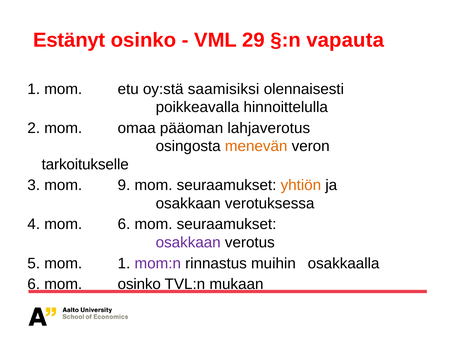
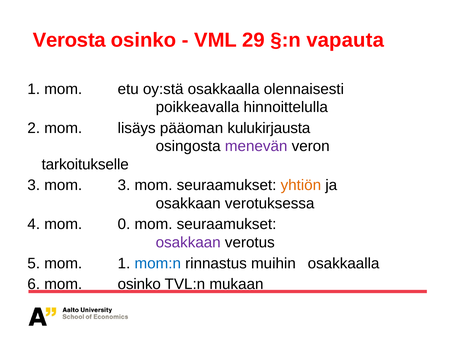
Estänyt: Estänyt -> Verosta (69, 40)
oy:stä saamisiksi: saamisiksi -> osakkaalla (224, 89)
omaa: omaa -> lisäys (137, 128)
lahjaverotus: lahjaverotus -> kulukirjausta (269, 128)
menevän colour: orange -> purple (256, 146)
mom 9: 9 -> 3 (124, 185)
mom 6: 6 -> 0 (124, 224)
mom:n colour: purple -> blue (158, 263)
